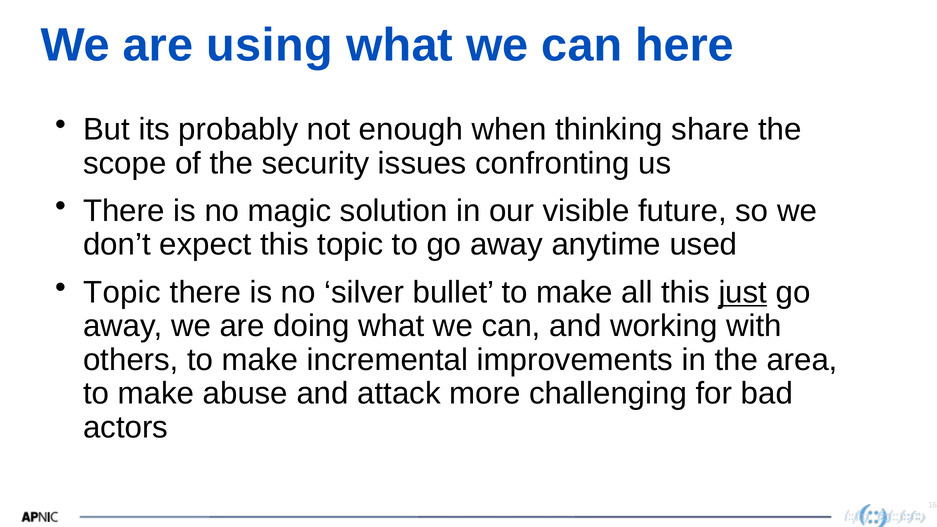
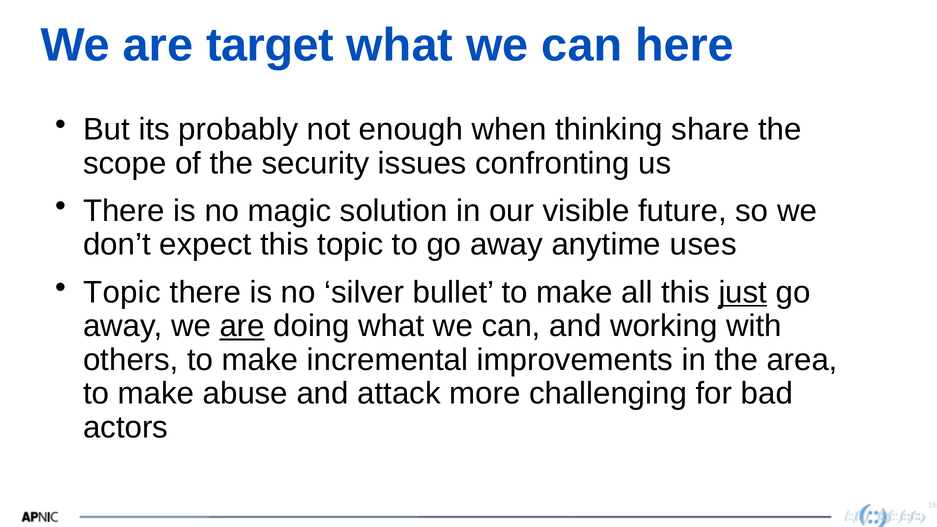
using: using -> target (270, 45)
used: used -> uses (703, 245)
are underline: none -> present (242, 326)
